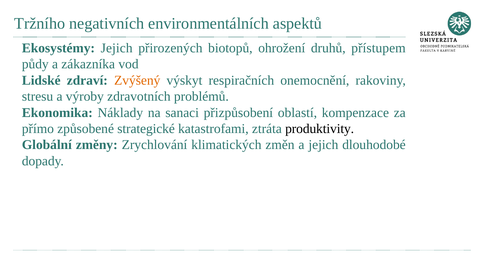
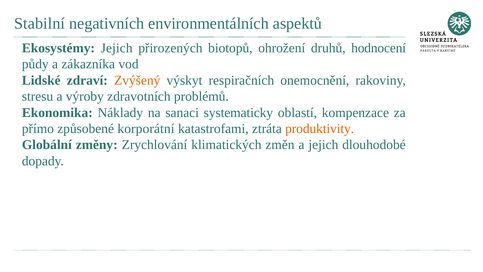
Tržního: Tržního -> Stabilní (40, 23)
přístupem: přístupem -> hodnocení (379, 48)
přizpůsobení: přizpůsobení -> systematicky (238, 112)
strategické: strategické -> korporátní (146, 129)
produktivity colour: black -> orange (320, 129)
